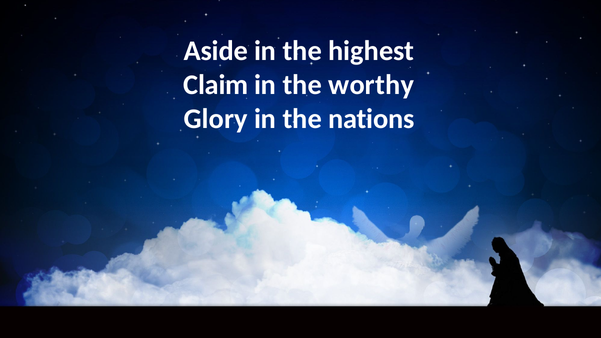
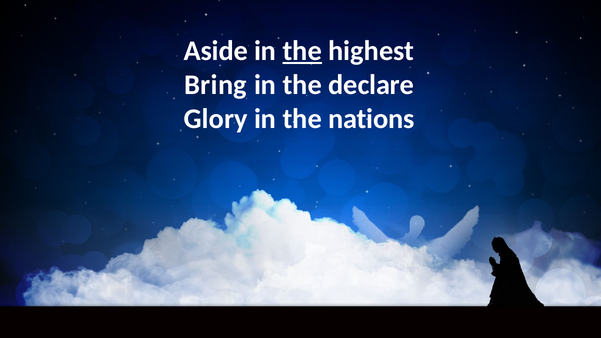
the underline: none -> present (302, 51)
Claim: Claim -> Bring (216, 85)
worthy: worthy -> declare (371, 85)
